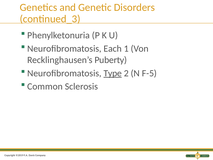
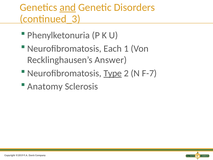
and underline: none -> present (68, 7)
Puberty: Puberty -> Answer (111, 60)
F-5: F-5 -> F-7 (149, 73)
Common: Common -> Anatomy (45, 86)
